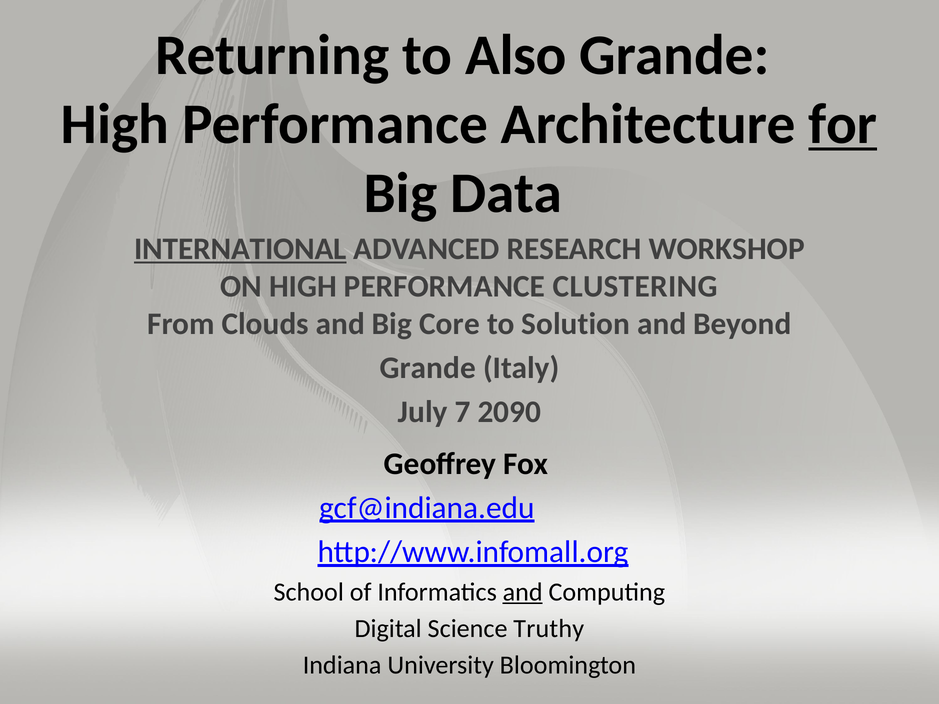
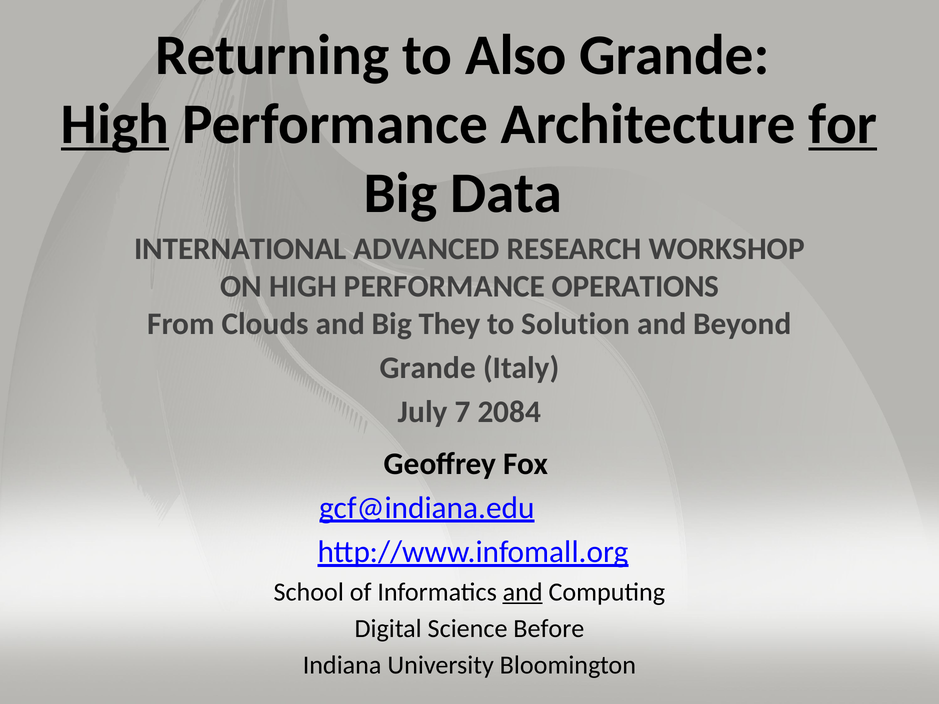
High underline: none -> present (115, 124)
INTERNATIONAL underline: present -> none (240, 249)
CLUSTERING: CLUSTERING -> OPERATIONS (636, 287)
Core: Core -> They (450, 324)
2090: 2090 -> 2084 (509, 412)
Truthy: Truthy -> Before (549, 629)
